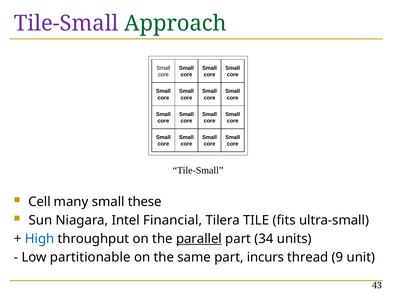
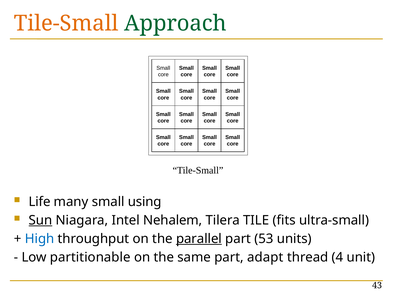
Tile-Small colour: purple -> orange (66, 23)
Cell: Cell -> Life (40, 202)
these: these -> using (145, 202)
Sun underline: none -> present (40, 220)
Financial: Financial -> Nehalem (173, 220)
34: 34 -> 53 (264, 239)
incurs: incurs -> adapt (265, 257)
9: 9 -> 4 (337, 257)
